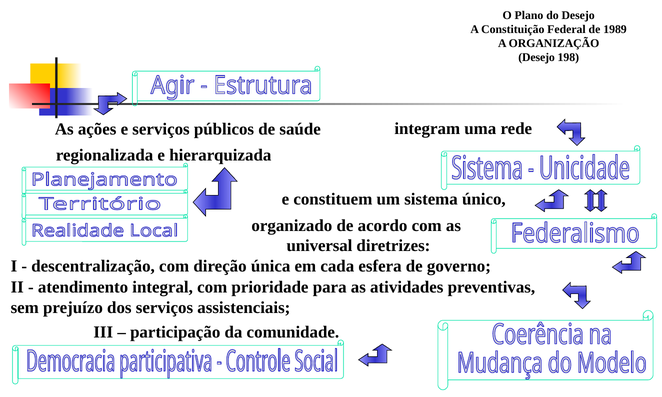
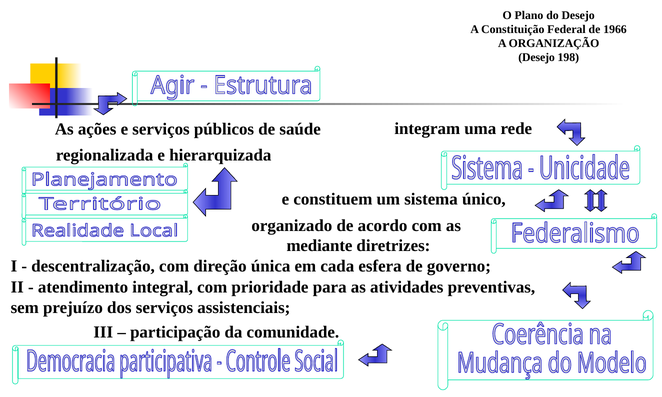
1989: 1989 -> 1966 (615, 29)
universal: universal -> mediante (319, 246)
